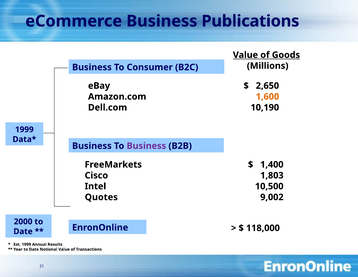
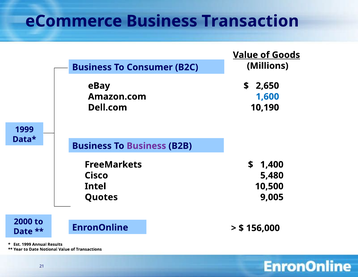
Publications: Publications -> Transaction (250, 21)
1,600 colour: orange -> blue (267, 97)
1,803: 1,803 -> 5,480 (272, 175)
9,002: 9,002 -> 9,005 (272, 197)
118,000: 118,000 -> 156,000 (263, 228)
